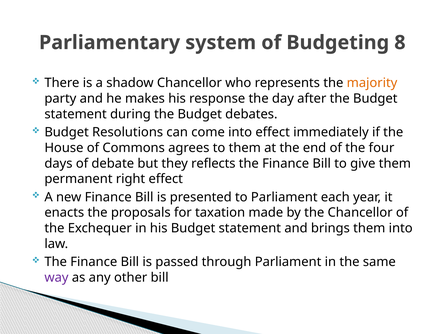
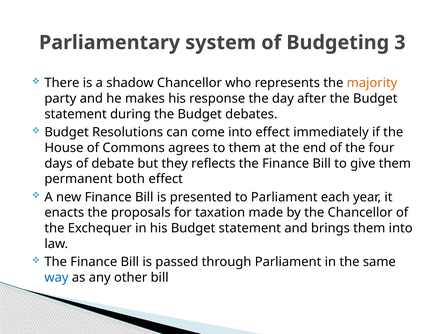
8: 8 -> 3 (400, 43)
right: right -> both (130, 179)
way colour: purple -> blue (56, 277)
